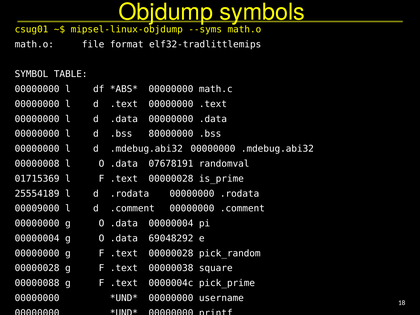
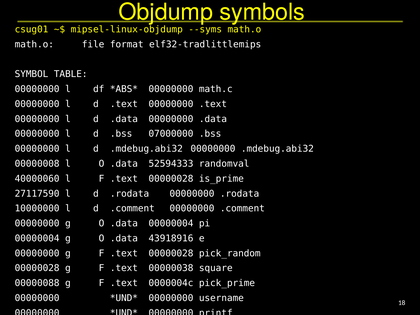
80000000: 80000000 -> 07000000 (171, 134)
07678191: 07678191 -> 52594333 (171, 164)
01715369: 01715369 -> 40000060 (37, 179)
25554189: 25554189 -> 27117590 (37, 194)
00009000: 00009000 -> 10000000 (37, 209)
69048292: 69048292 -> 43918916 (171, 238)
